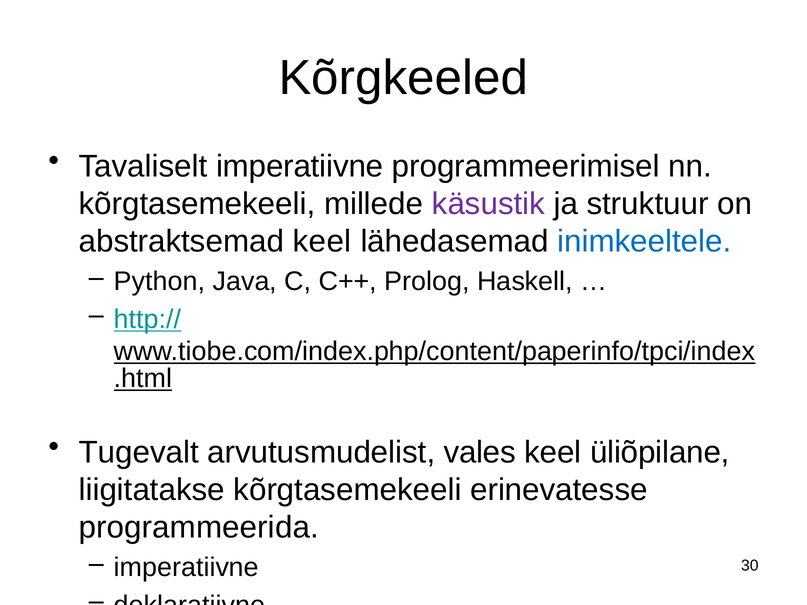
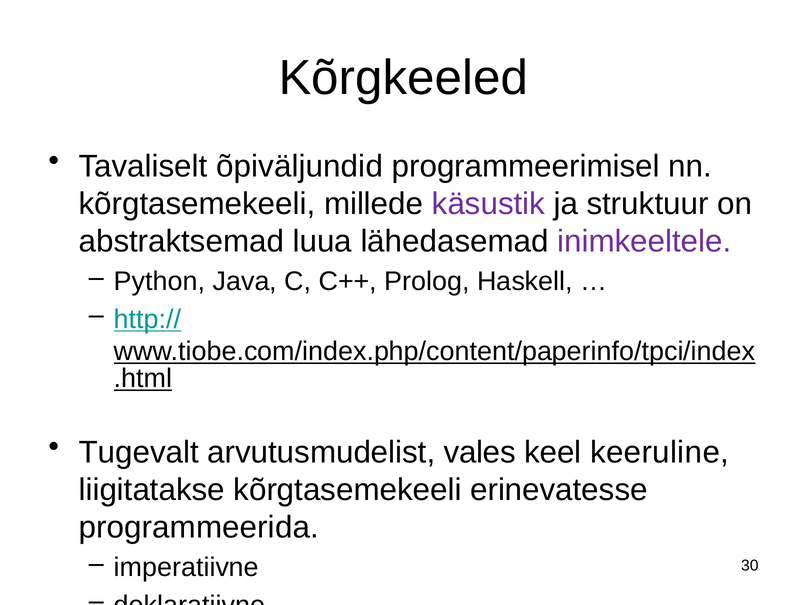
Tavaliselt imperatiivne: imperatiivne -> õpiväljundid (300, 166)
abstraktsemad keel: keel -> luua (322, 242)
inimkeeltele colour: blue -> purple (644, 242)
üliõpilane: üliõpilane -> keeruline (660, 452)
